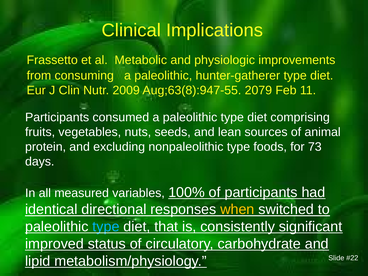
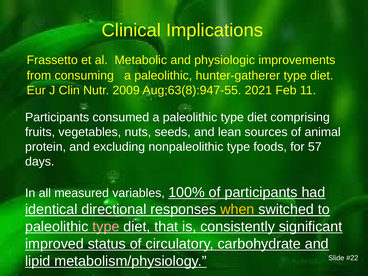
2079: 2079 -> 2021 (258, 90)
73: 73 -> 57 (315, 147)
type colour: light blue -> pink (106, 227)
